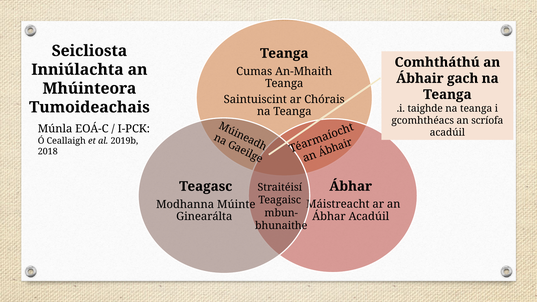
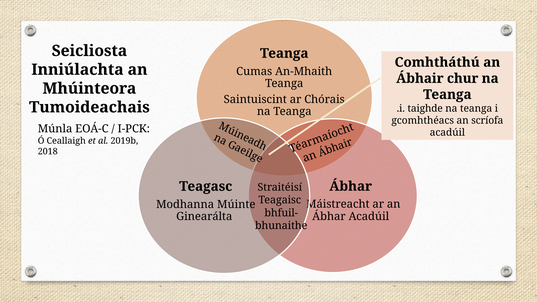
gach: gach -> chur (463, 78)
mbun-: mbun- -> bhfuil- (281, 213)
